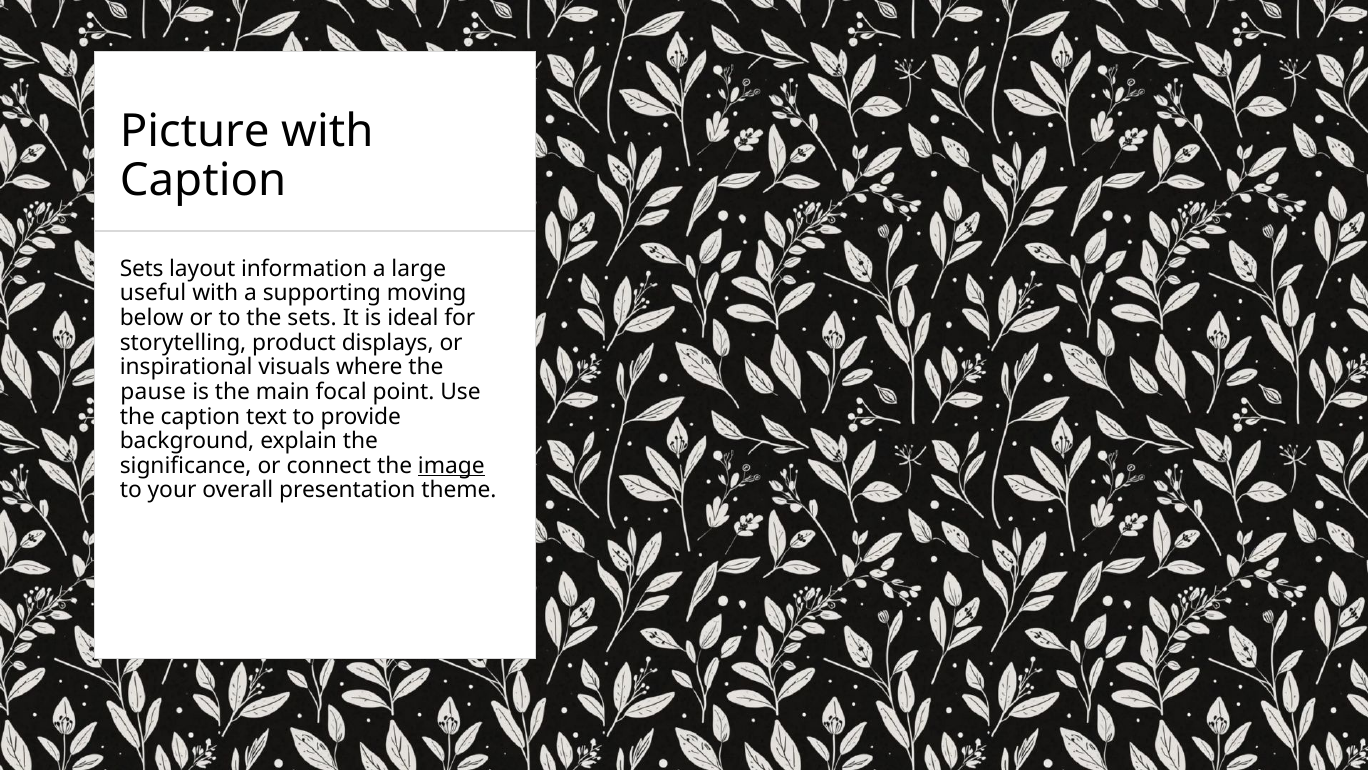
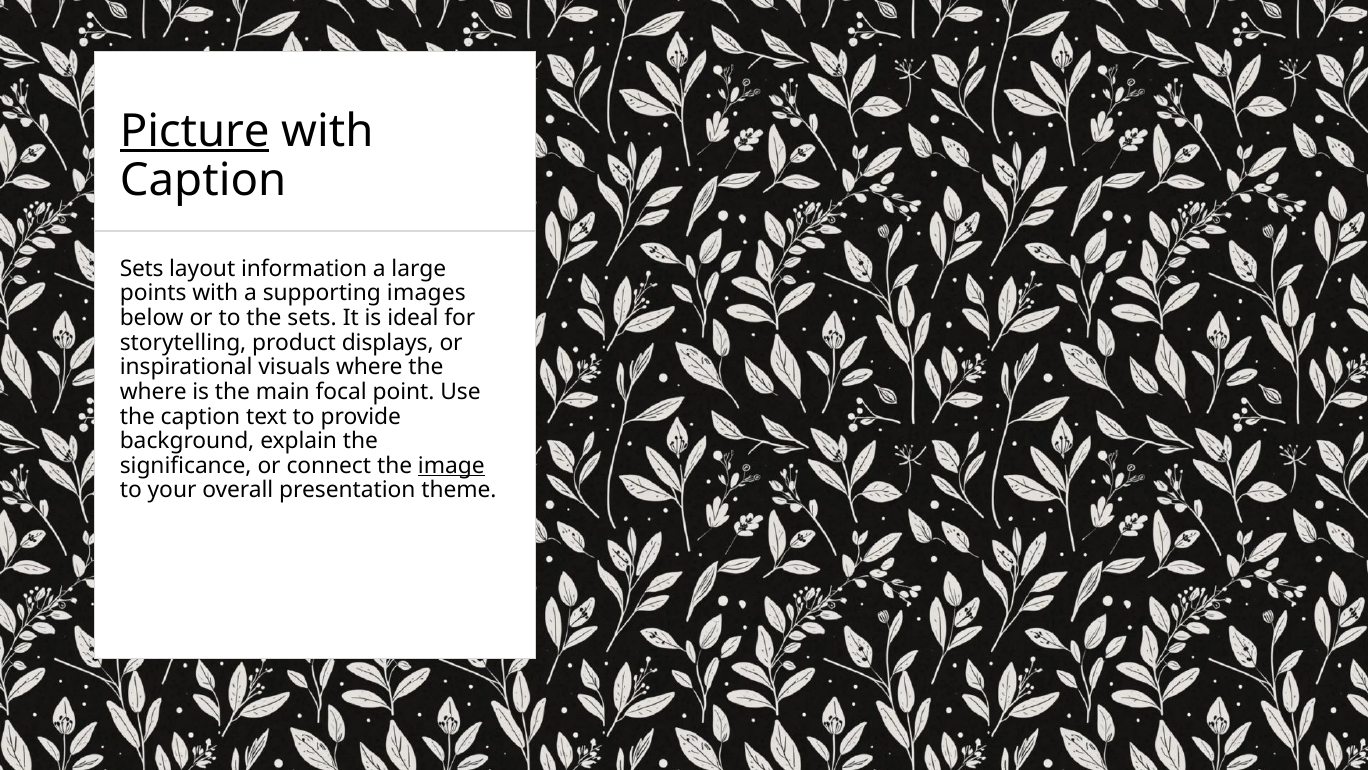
Picture underline: none -> present (195, 131)
useful: useful -> points (153, 293)
moving: moving -> images (426, 293)
pause: pause -> where (153, 392)
